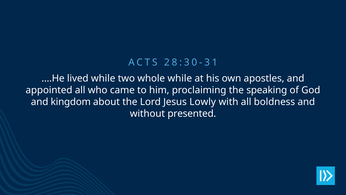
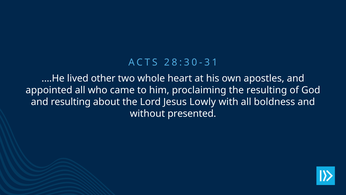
lived while: while -> other (103, 78)
whole while: while -> heart (180, 78)
the speaking: speaking -> resulting (267, 90)
and kingdom: kingdom -> resulting (71, 102)
